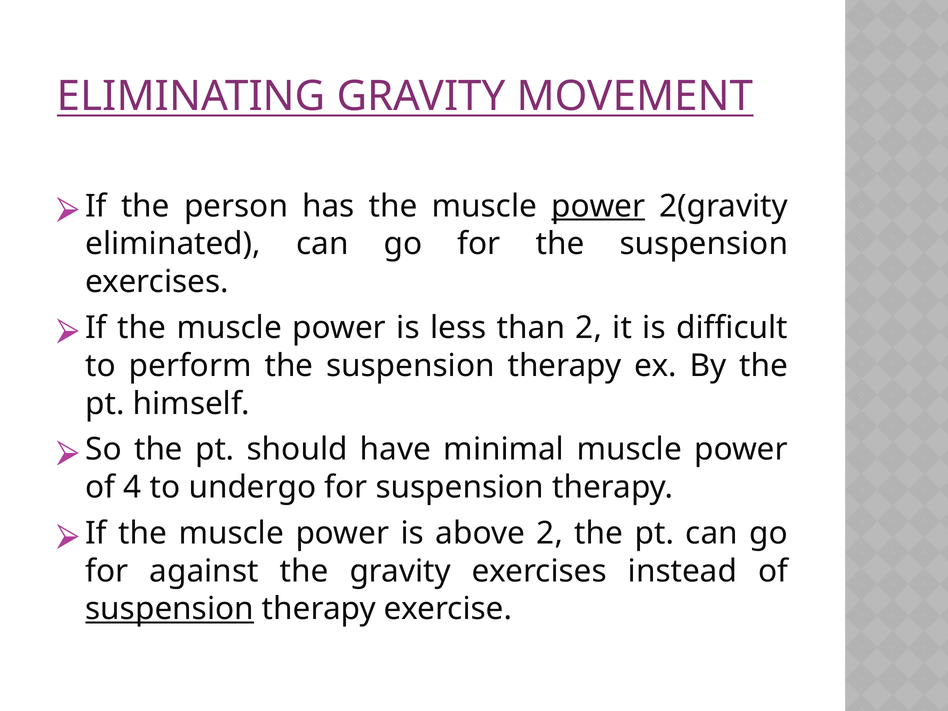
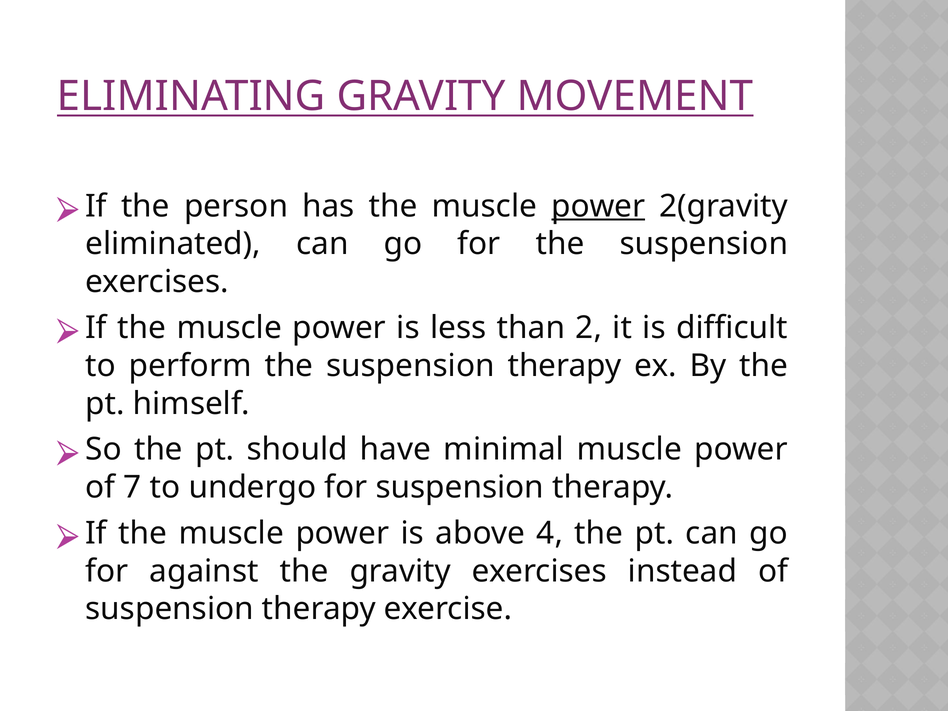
4: 4 -> 7 (132, 487)
above 2: 2 -> 4 (550, 533)
suspension underline: present -> none (170, 609)
